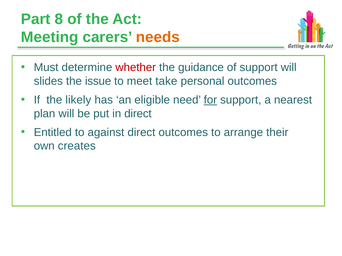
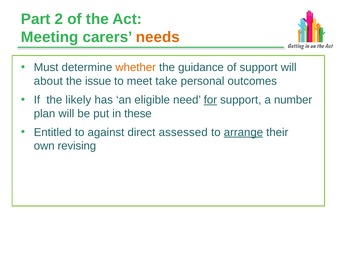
8: 8 -> 2 (59, 19)
whether colour: red -> orange (136, 68)
slides: slides -> about (48, 81)
nearest: nearest -> number (293, 100)
in direct: direct -> these (138, 114)
direct outcomes: outcomes -> assessed (183, 133)
arrange underline: none -> present (243, 133)
creates: creates -> revising (77, 146)
